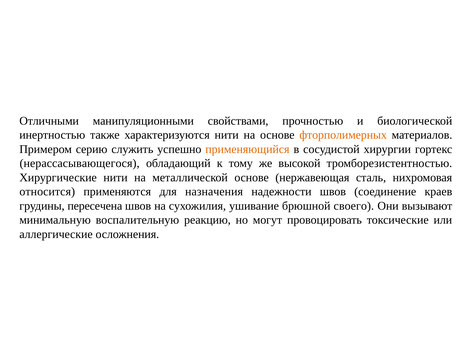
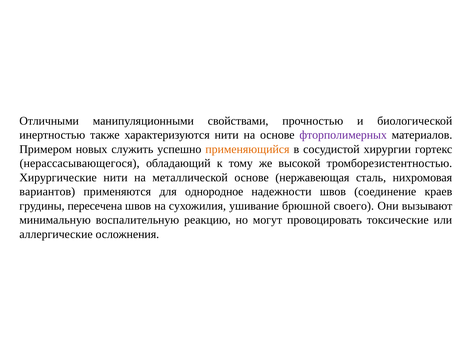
фторполимерных colour: orange -> purple (343, 135)
серию: серию -> новых (92, 149)
относится: относится -> вариантов (47, 192)
назначения: назначения -> однородное (214, 192)
